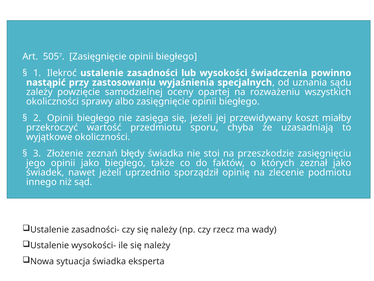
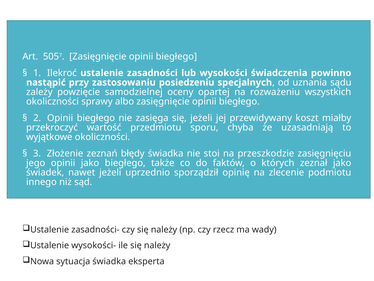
wyjaśnienia: wyjaśnienia -> posiedzeniu (187, 82)
